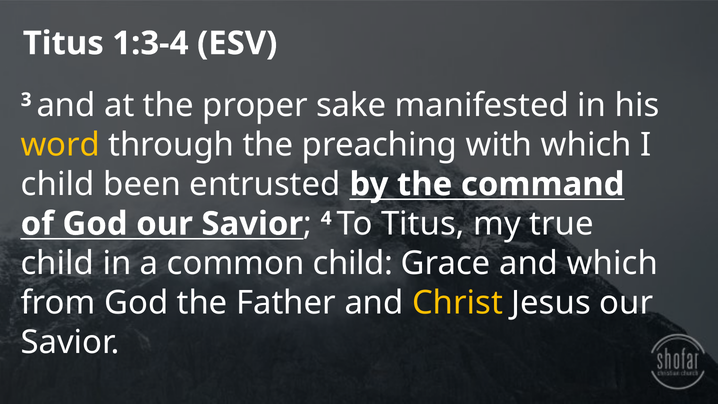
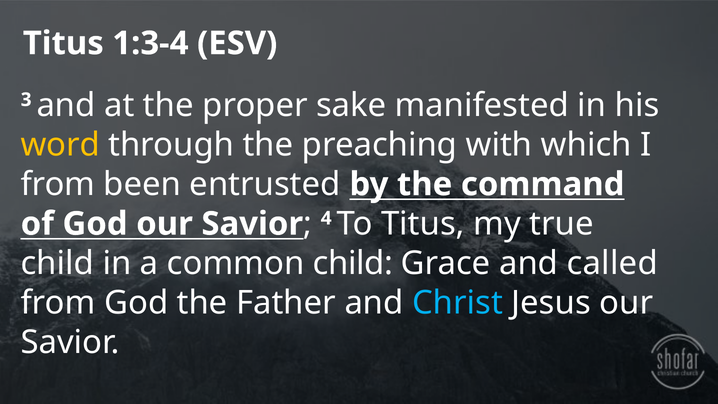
child: child -> from (58, 184)
and which: which -> called (612, 263)
Christ colour: yellow -> light blue (458, 303)
